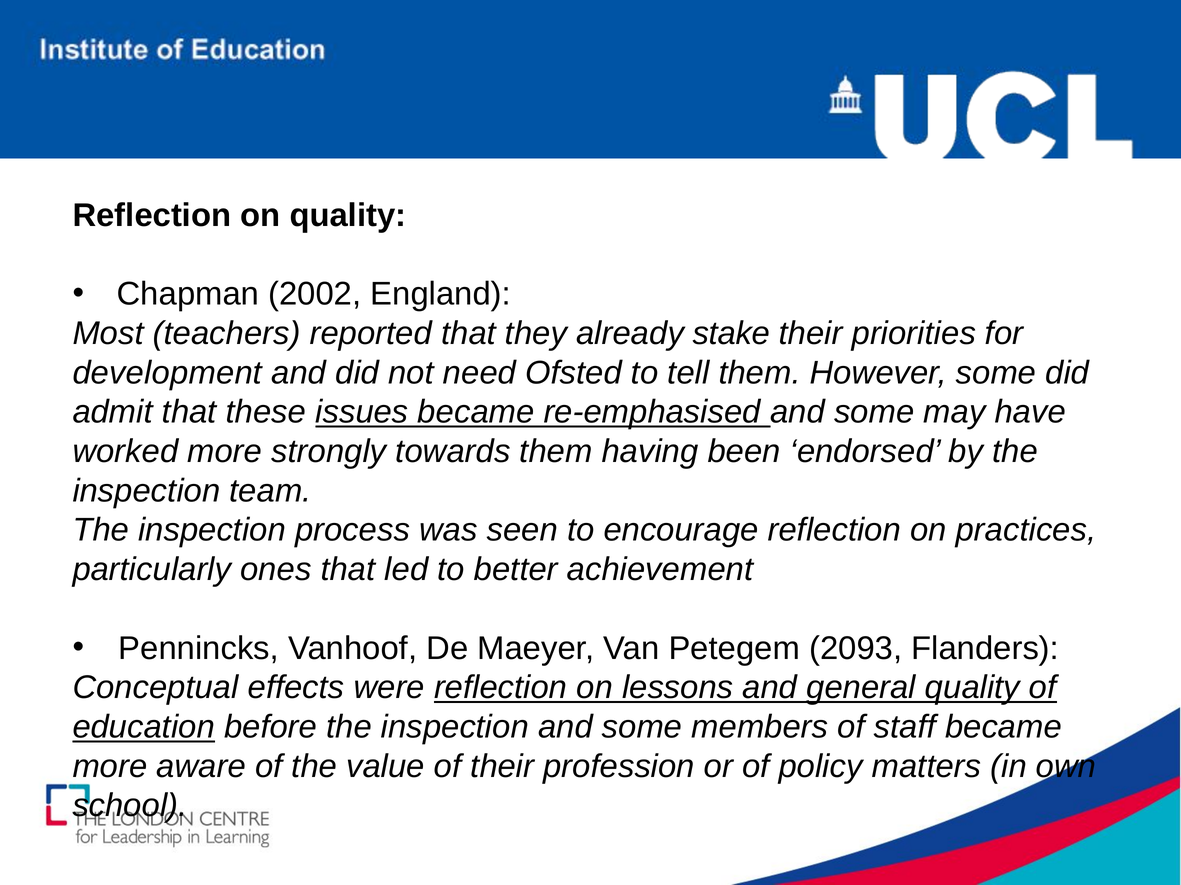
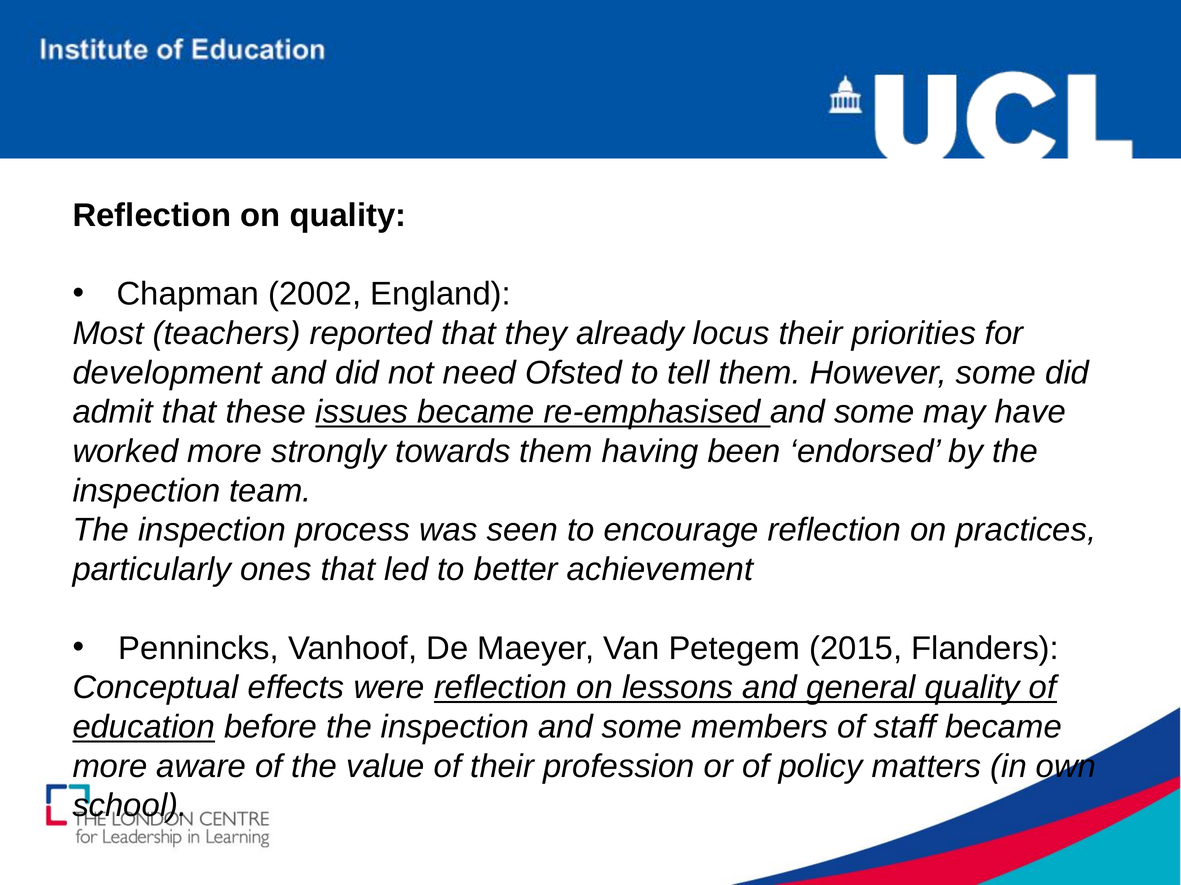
stake: stake -> locus (731, 334)
2093: 2093 -> 2015 (856, 649)
